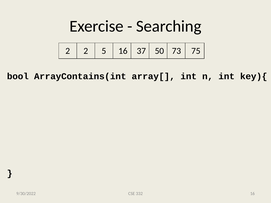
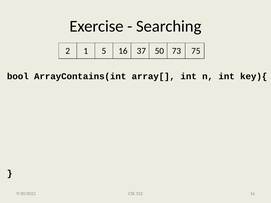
2 2: 2 -> 1 (86, 51)
